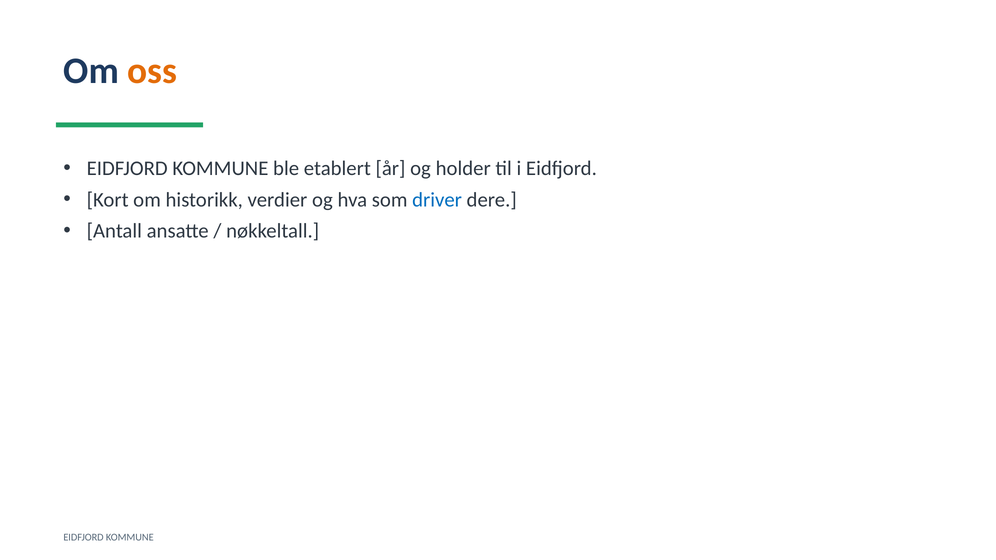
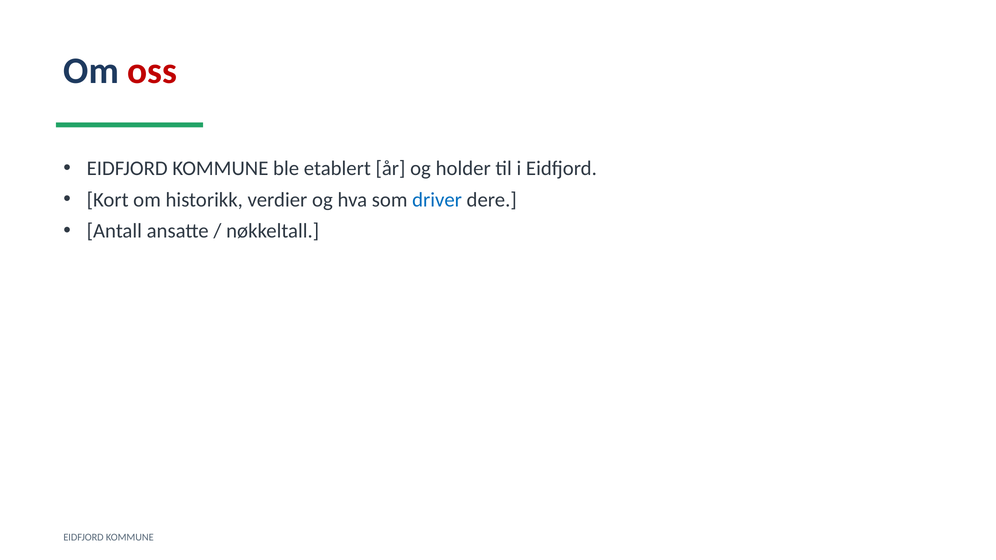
oss colour: orange -> red (152, 71)
